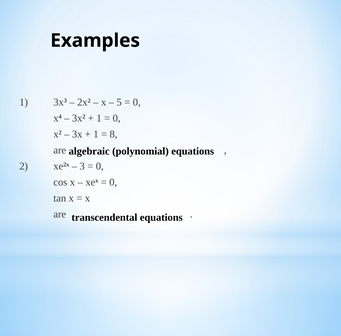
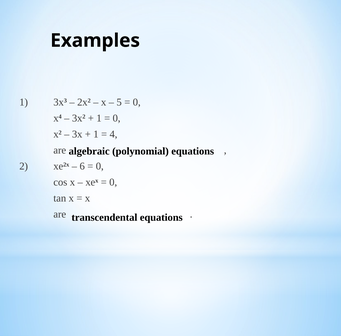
8: 8 -> 4 (114, 134)
3: 3 -> 6 (82, 166)
